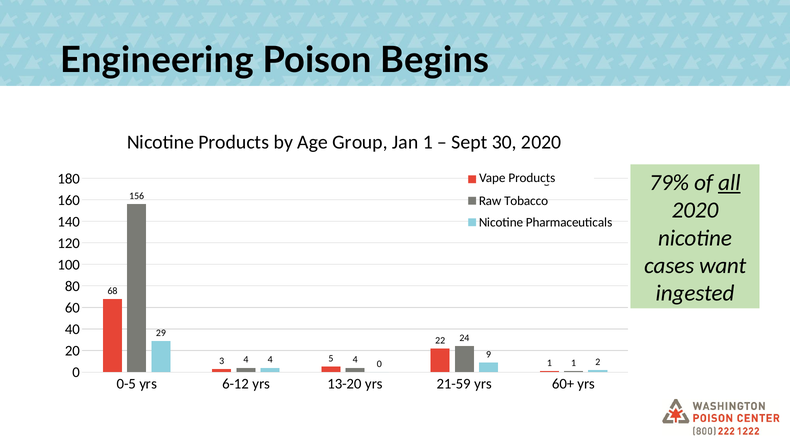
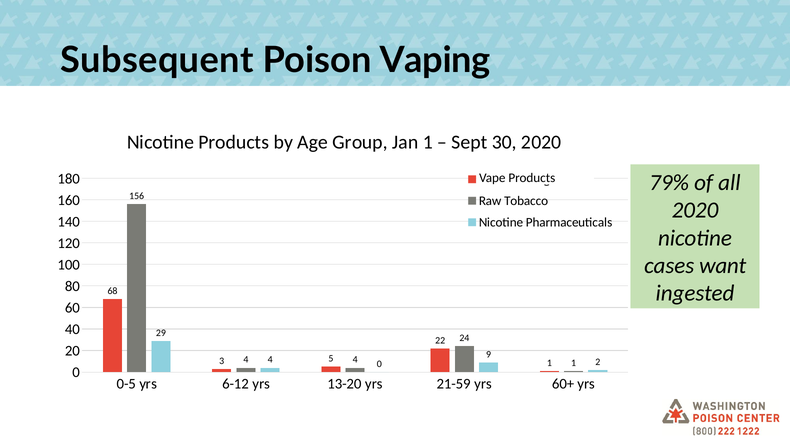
Engineering: Engineering -> Subsequent (157, 60)
Begins: Begins -> Vaping (435, 60)
all underline: present -> none (729, 183)
